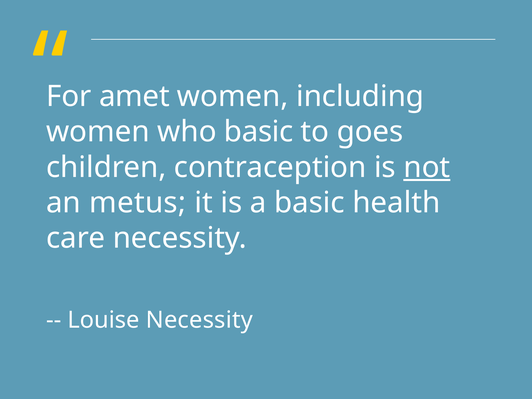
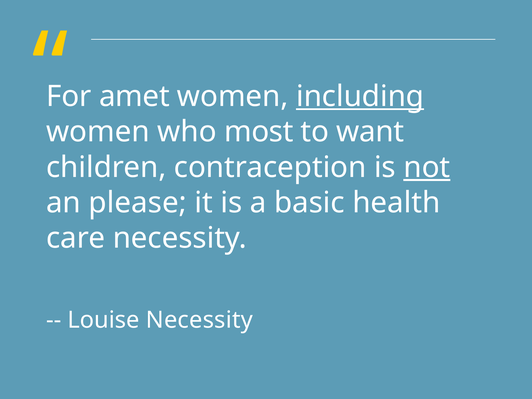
including underline: none -> present (360, 96)
who basic: basic -> most (259, 132)
goes: goes -> want (370, 132)
metus: metus -> please (138, 203)
